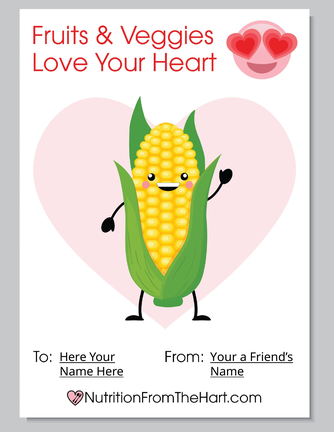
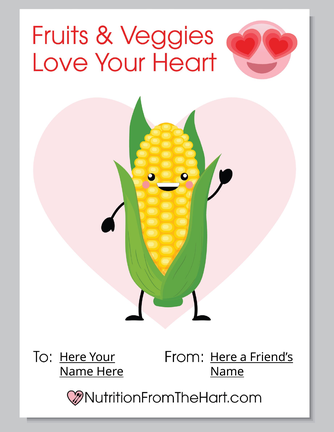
Your: Your -> Here (224, 357)
